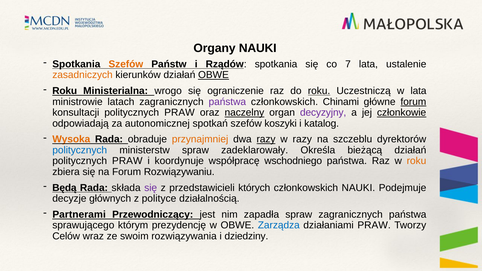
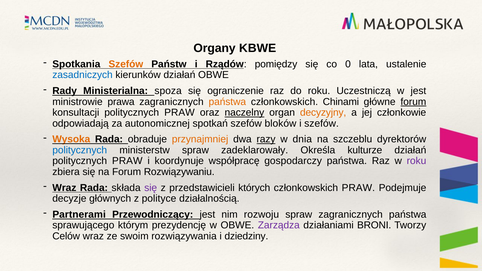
Organy NAUKI: NAUKI -> KBWE (258, 48)
Rządów spotkania: spotkania -> pomiędzy (276, 64)
7: 7 -> 0 (348, 64)
zasadniczych colour: orange -> blue (83, 75)
OBWE underline: present -> none (213, 75)
Roku: Roku -> Rady (65, 91)
wrogo: wrogo -> spoza (168, 91)
roku underline: present -> none (319, 91)
w lata: lata -> jest (418, 91)
latach: latach -> prawa (121, 102)
państwa colour: purple -> orange (227, 102)
decyzyjny colour: purple -> orange (323, 113)
członkowie underline: present -> none (402, 113)
koszyki: koszyki -> bloków (281, 123)
i katalog: katalog -> szefów (322, 123)
w razy: razy -> dnia (302, 139)
bieżącą: bieżącą -> kulturze (365, 150)
wschodniego: wschodniego -> gospodarczy (293, 161)
roku colour: orange -> purple (416, 161)
Będą: Będą -> Wraz (64, 188)
członkowskich NAUKI: NAUKI -> PRAW (358, 188)
zapadła: zapadła -> rozwoju (261, 215)
Zarządza colour: blue -> purple (279, 225)
działaniami PRAW: PRAW -> BRONI (374, 225)
